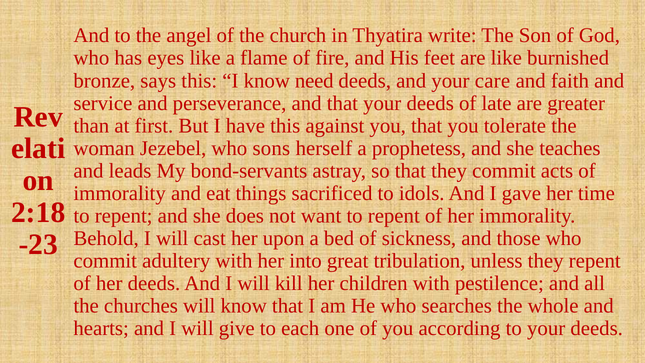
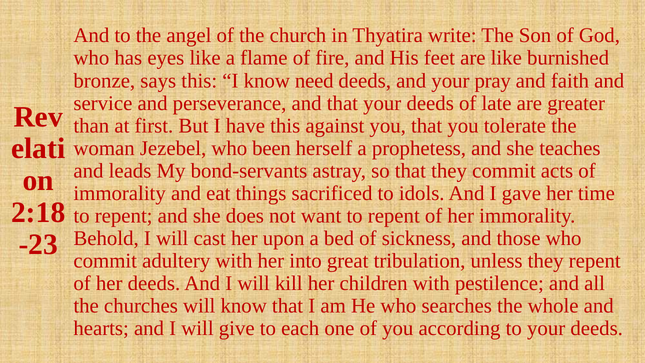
care: care -> pray (493, 81)
sons: sons -> been (272, 148)
